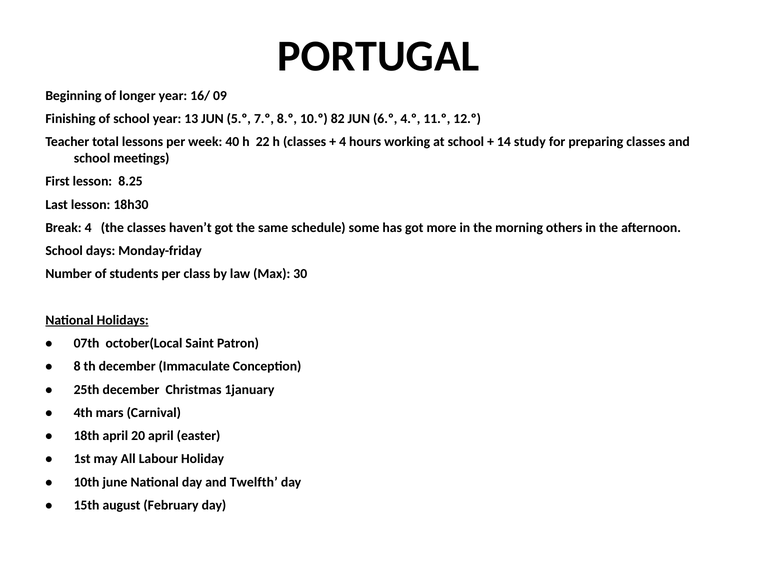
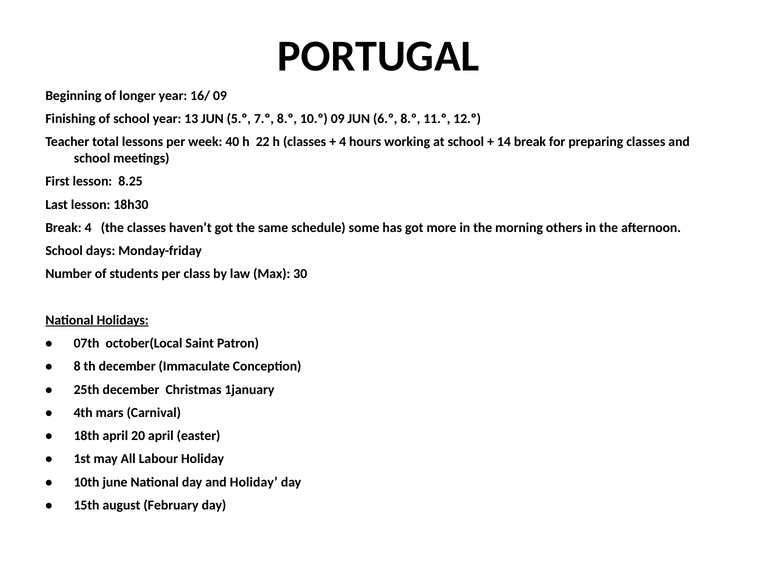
10.º 82: 82 -> 09 (338, 119)
6.º 4.º: 4.º -> 8.º (410, 119)
14 study: study -> break (530, 142)
and Twelfth: Twelfth -> Holiday (254, 483)
